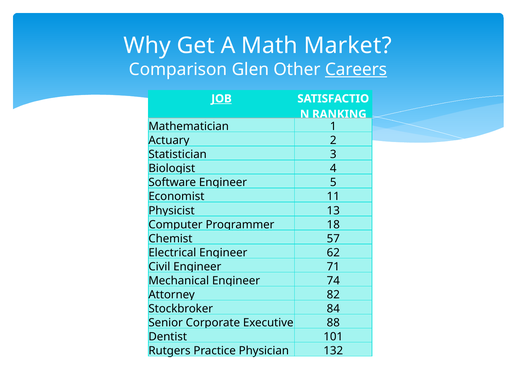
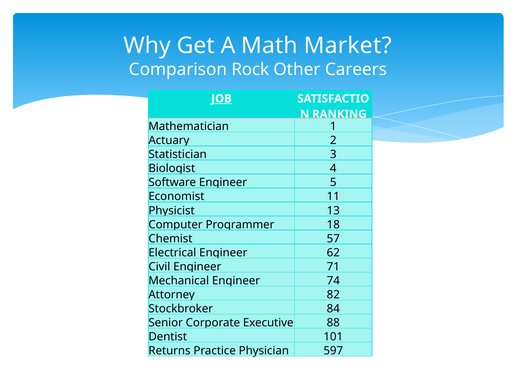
Glen: Glen -> Rock (250, 69)
Careers underline: present -> none (356, 69)
Rutgers: Rutgers -> Returns (170, 351)
132: 132 -> 597 (333, 351)
